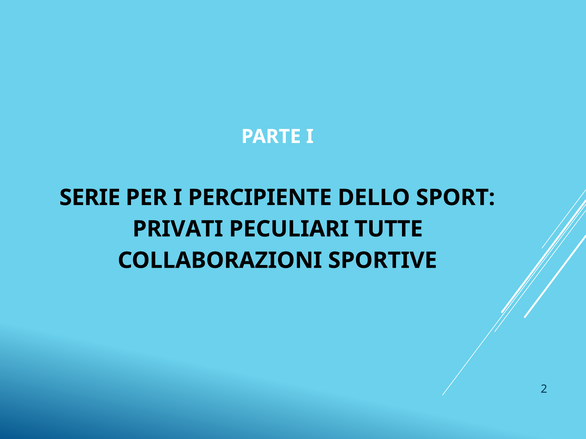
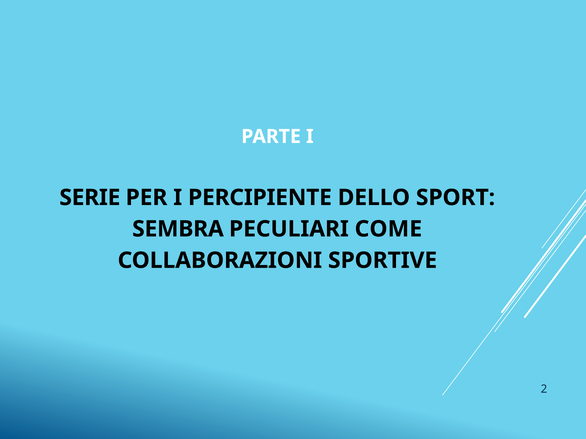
PRIVATI: PRIVATI -> SEMBRA (178, 229)
TUTTE: TUTTE -> COME (388, 229)
